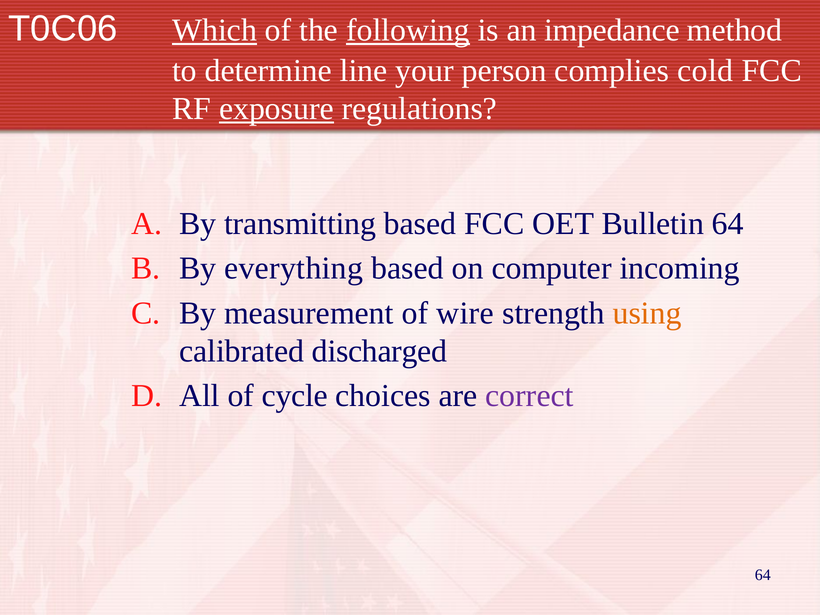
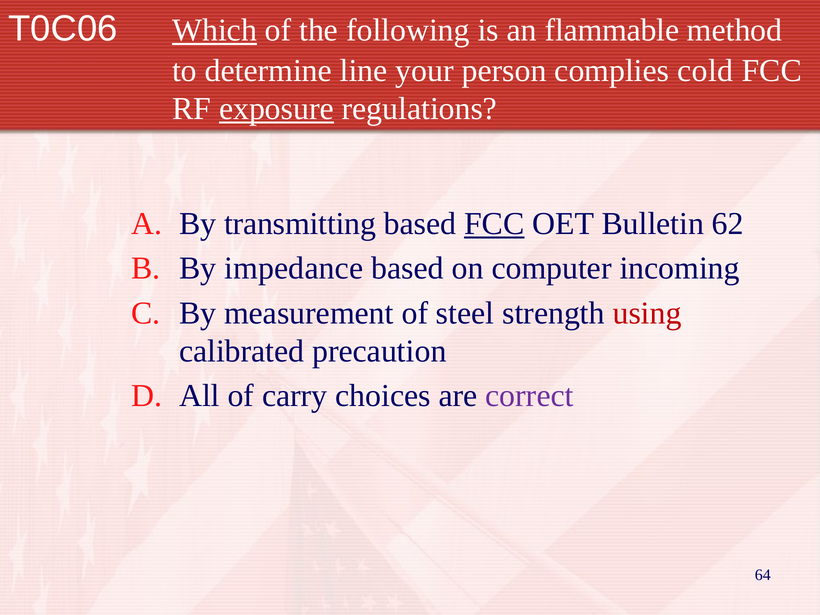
following underline: present -> none (408, 30)
impedance: impedance -> flammable (612, 30)
FCC underline: none -> present (494, 224)
Bulletin 64: 64 -> 62 (728, 224)
everything: everything -> impedance (294, 268)
wire: wire -> steel (465, 313)
using colour: orange -> red (647, 313)
discharged: discharged -> precaution (379, 351)
cycle: cycle -> carry (295, 396)
